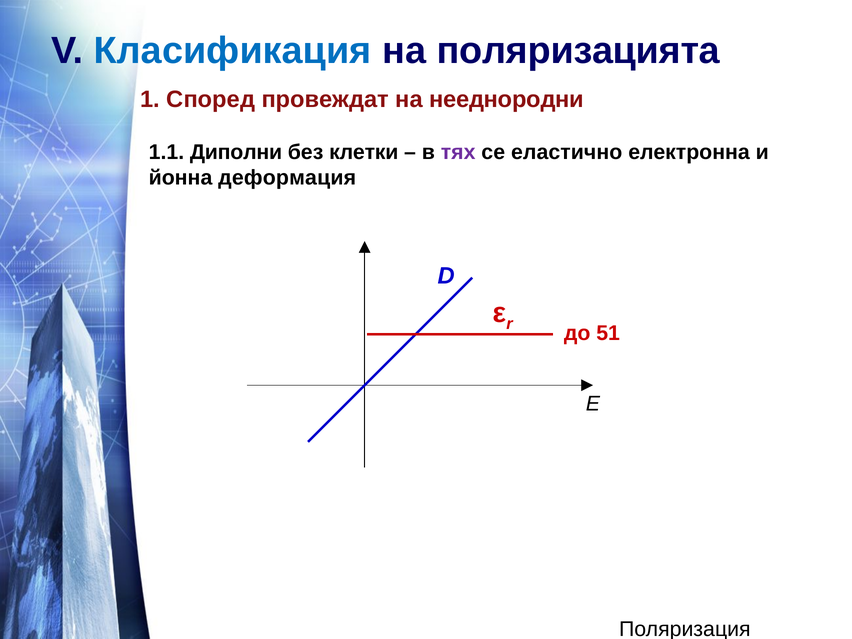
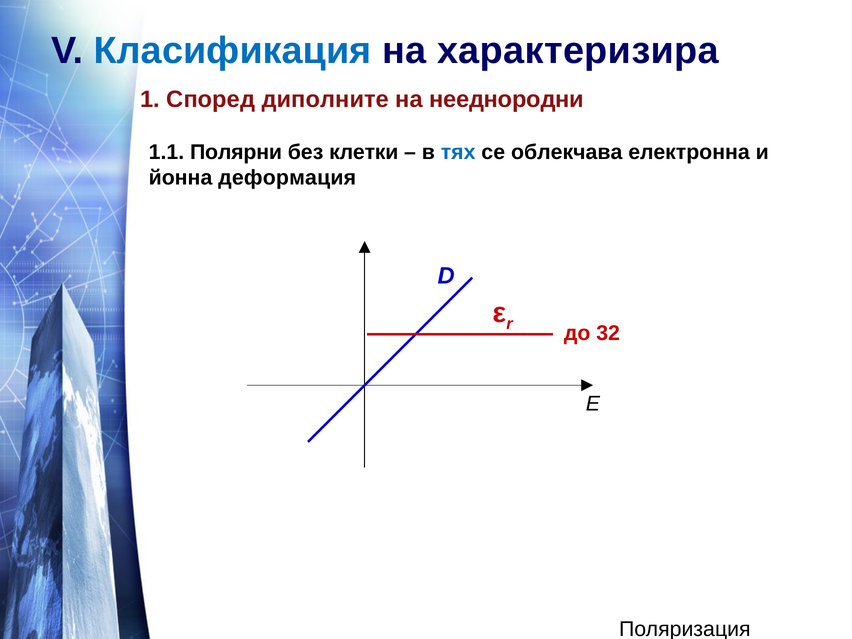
поляризацията: поляризацията -> характеризира (578, 51)
провеждат: провеждат -> диполните (325, 99)
Диполни: Диполни -> Полярни (236, 152)
тях colour: purple -> blue (458, 152)
еластично: еластично -> облекчава (567, 152)
51: 51 -> 32 (608, 333)
